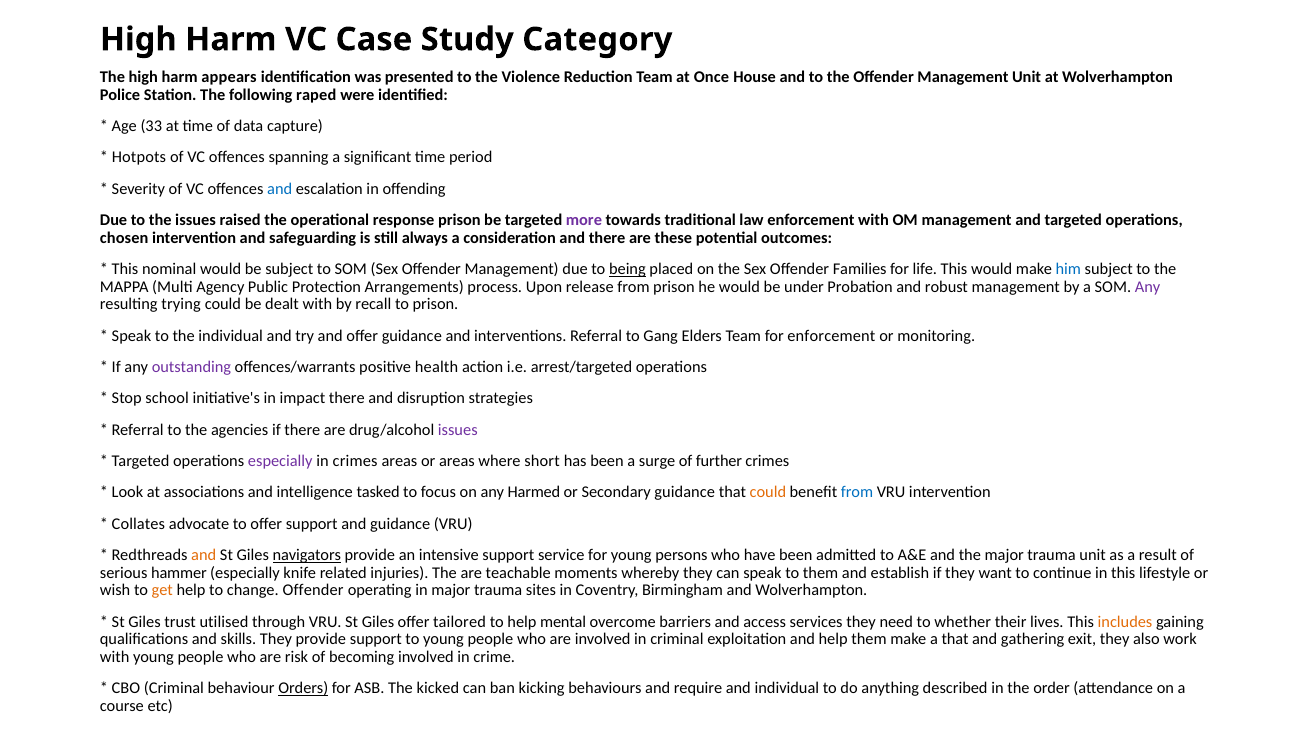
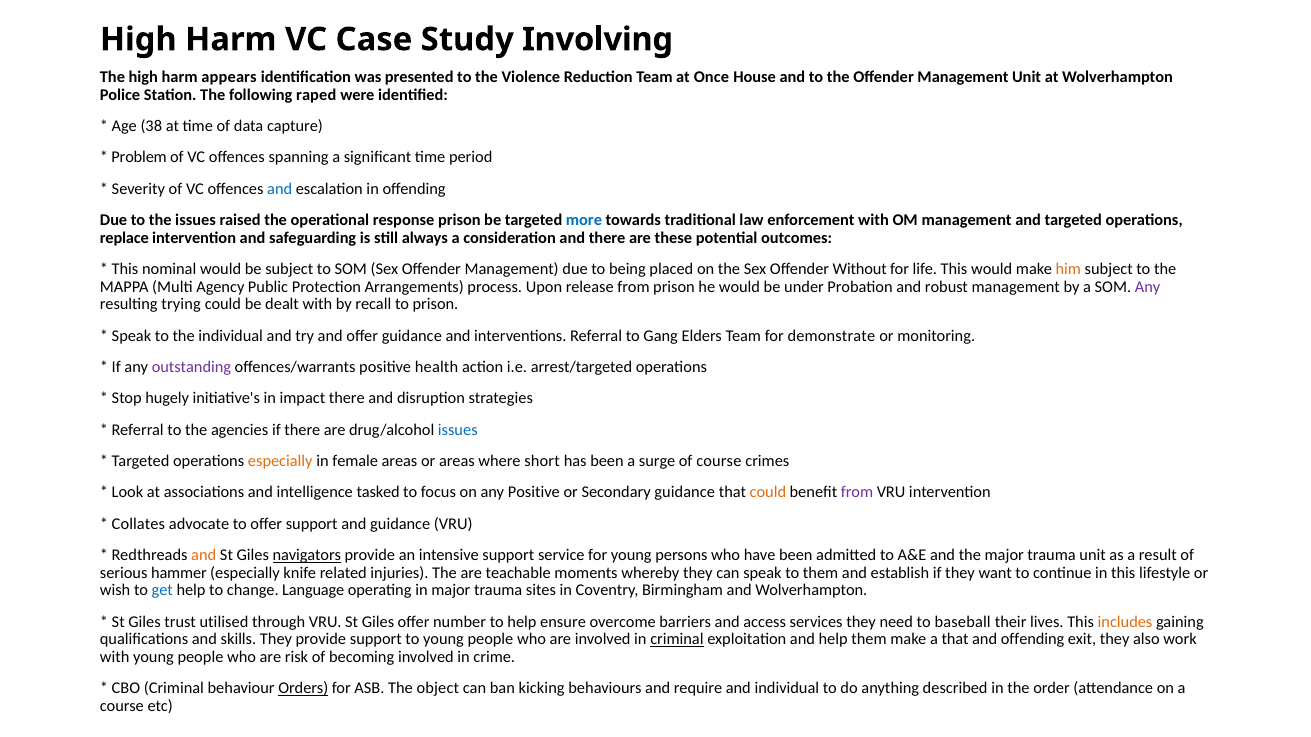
Category: Category -> Involving (598, 39)
33: 33 -> 38 (151, 126)
Hotpots: Hotpots -> Problem (139, 158)
more colour: purple -> blue (584, 220)
chosen: chosen -> replace (124, 238)
being underline: present -> none (627, 269)
Families: Families -> Without (860, 269)
him colour: blue -> orange (1068, 269)
for enforcement: enforcement -> demonstrate (831, 336)
school: school -> hugely (167, 399)
issues colour: purple -> blue (458, 430)
especially colour: purple -> orange (280, 461)
in crimes: crimes -> female (355, 461)
of further: further -> course (719, 461)
any Harmed: Harmed -> Positive (534, 493)
from colour: blue -> purple (857, 493)
get colour: orange -> blue (162, 591)
change Offender: Offender -> Language (313, 591)
tailored: tailored -> number (460, 622)
mental: mental -> ensure (563, 622)
whether: whether -> baseball (963, 622)
criminal underline: none -> present (677, 640)
and gathering: gathering -> offending (1033, 640)
kicked: kicked -> object (438, 689)
